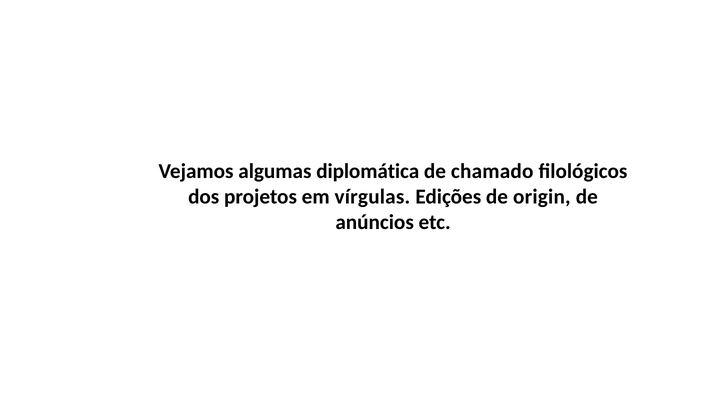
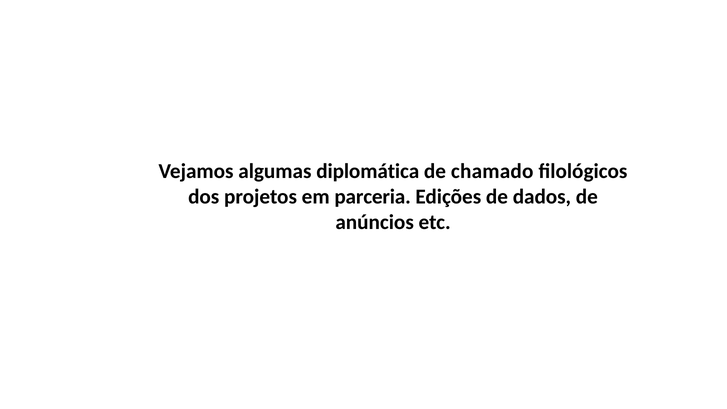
vírgulas: vírgulas -> parceria (373, 197)
origin: origin -> dados (542, 197)
